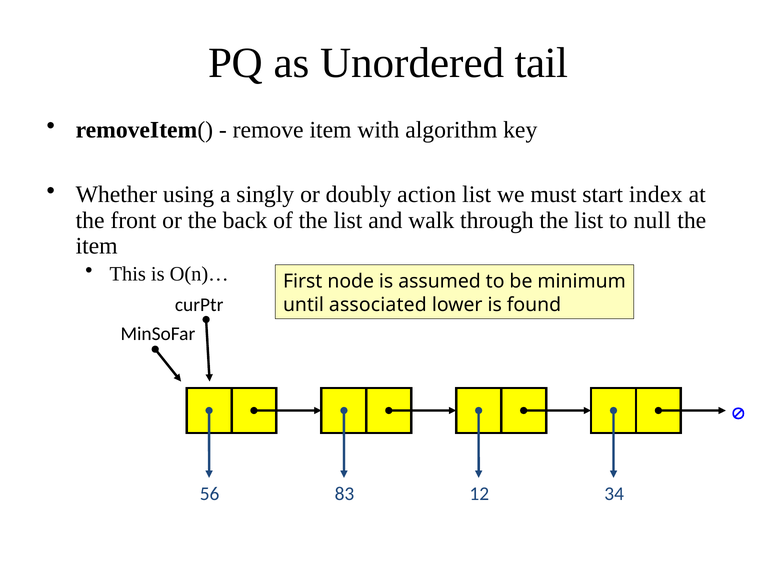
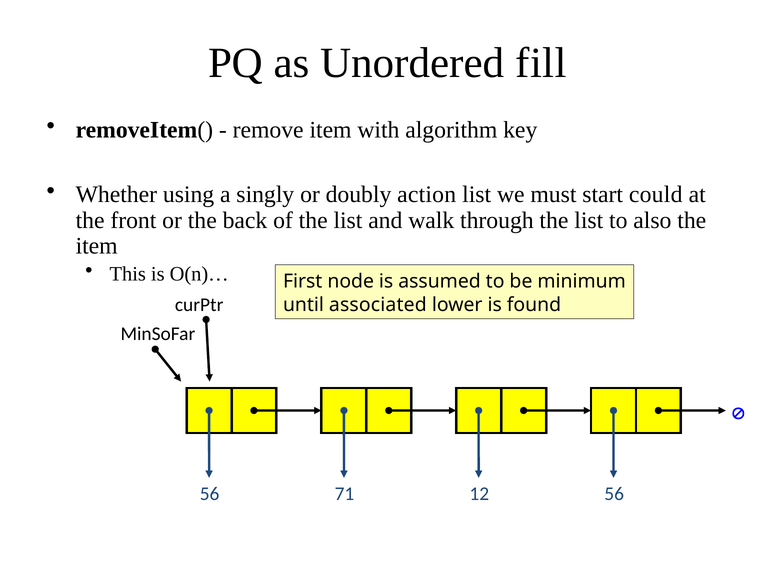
tail: tail -> fill (541, 63)
index: index -> could (656, 195)
null: null -> also (652, 220)
83: 83 -> 71 (344, 494)
12 34: 34 -> 56 (614, 494)
